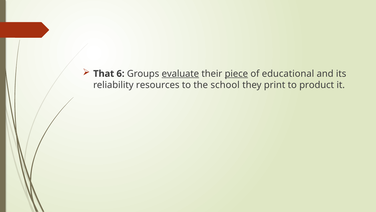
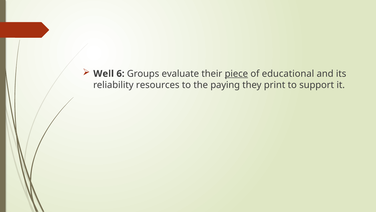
That: That -> Well (104, 74)
evaluate underline: present -> none (180, 74)
school: school -> paying (225, 85)
product: product -> support (317, 85)
